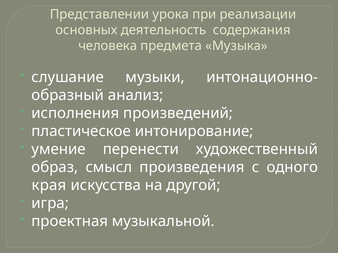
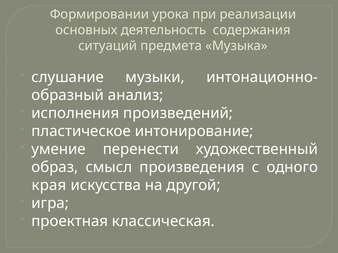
Представлении: Представлении -> Формировании (99, 14)
человека: человека -> ситуаций (108, 46)
музыкальной: музыкальной -> классическая (163, 222)
